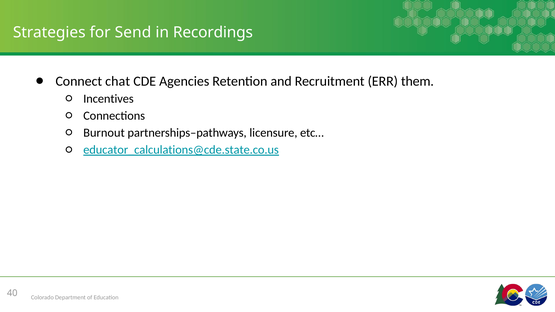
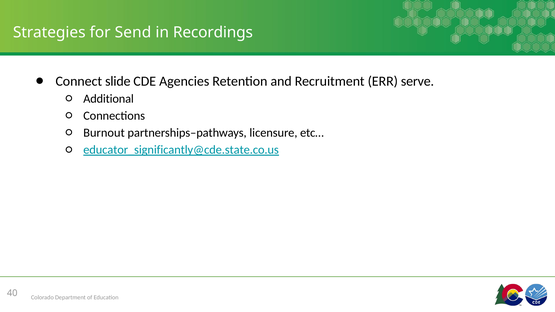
chat: chat -> slide (118, 81)
them: them -> serve (417, 81)
Incentives: Incentives -> Additional (109, 99)
educator_calculations@cde.state.co.us: educator_calculations@cde.state.co.us -> educator_significantly@cde.state.co.us (181, 150)
